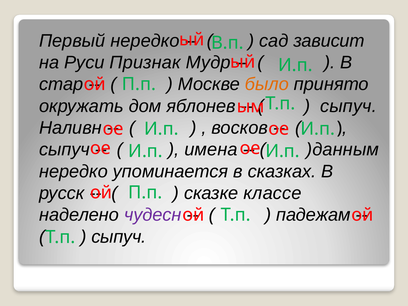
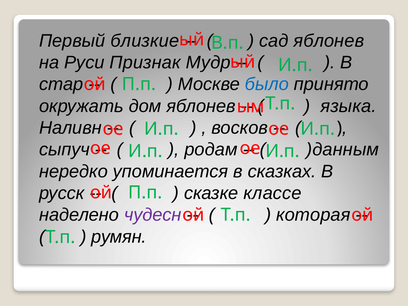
Первый нередко: нередко -> близкие (145, 41)
сад зависит: зависит -> яблонев (329, 41)
было colour: orange -> blue (267, 84)
сыпуч: сыпуч -> языка (349, 106)
имена: имена -> родам (211, 150)
падежам: падежам -> которая (313, 215)
сыпуч: сыпуч -> румян (119, 237)
